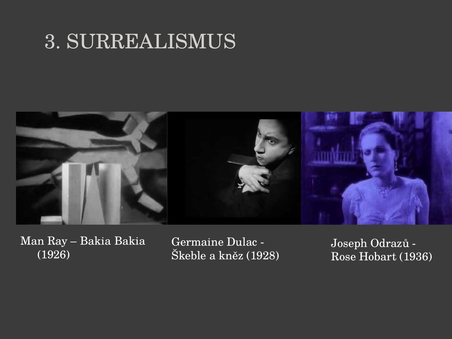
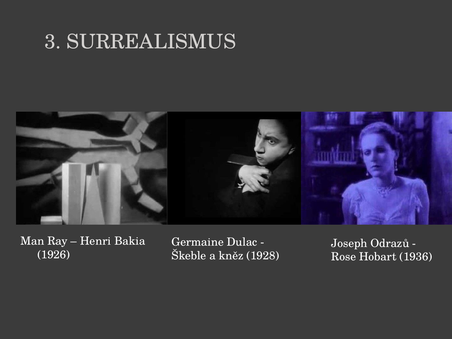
Bakia: Bakia -> Henri (96, 241)
